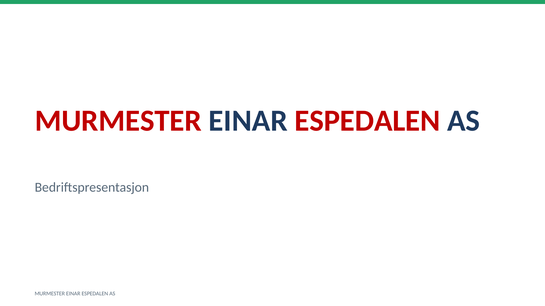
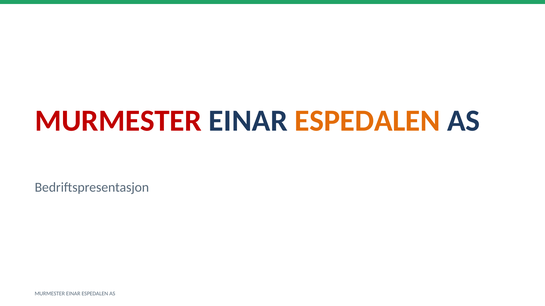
ESPEDALEN colour: red -> orange (367, 121)
